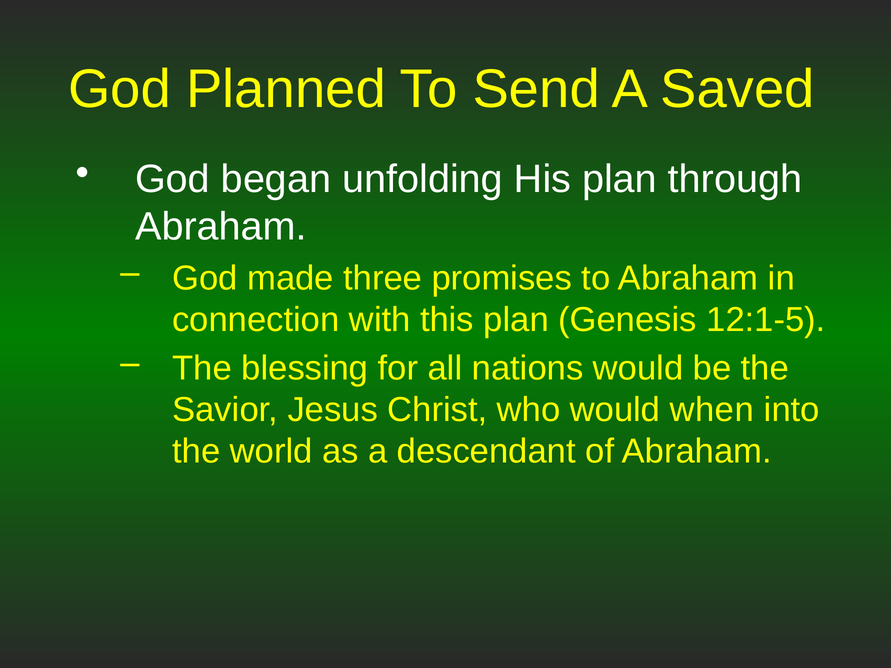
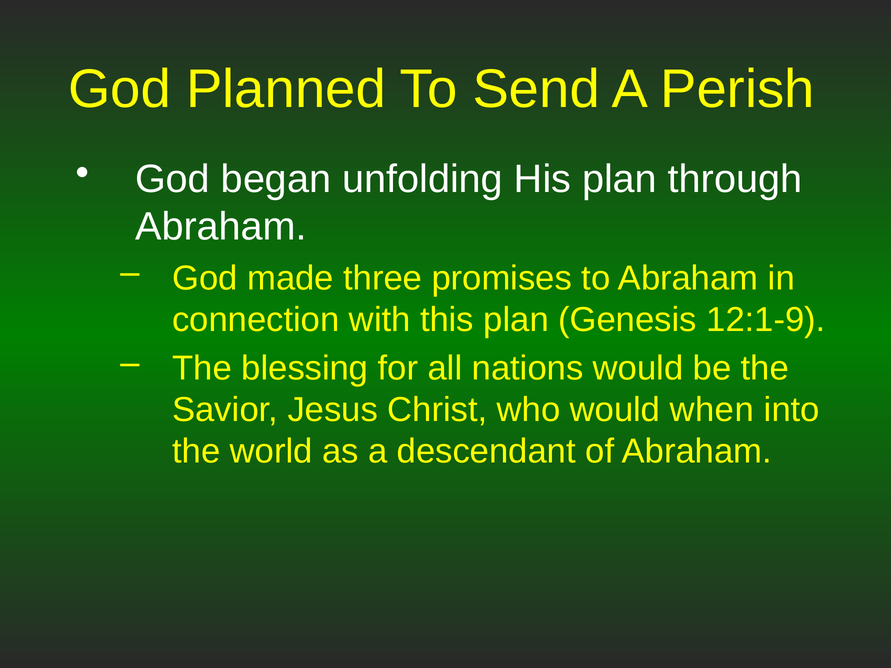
Saved: Saved -> Perish (737, 89)
12:1-5: 12:1-5 -> 12:1-9 (766, 320)
